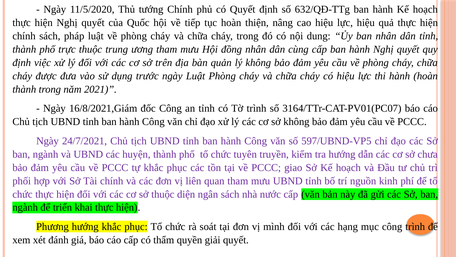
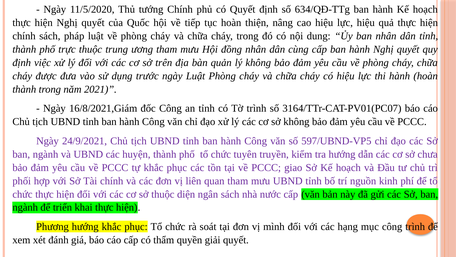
632/QĐ-TTg: 632/QĐ-TTg -> 634/QĐ-TTg (322, 9)
24/7/2021: 24/7/2021 -> 24/9/2021 (85, 141)
